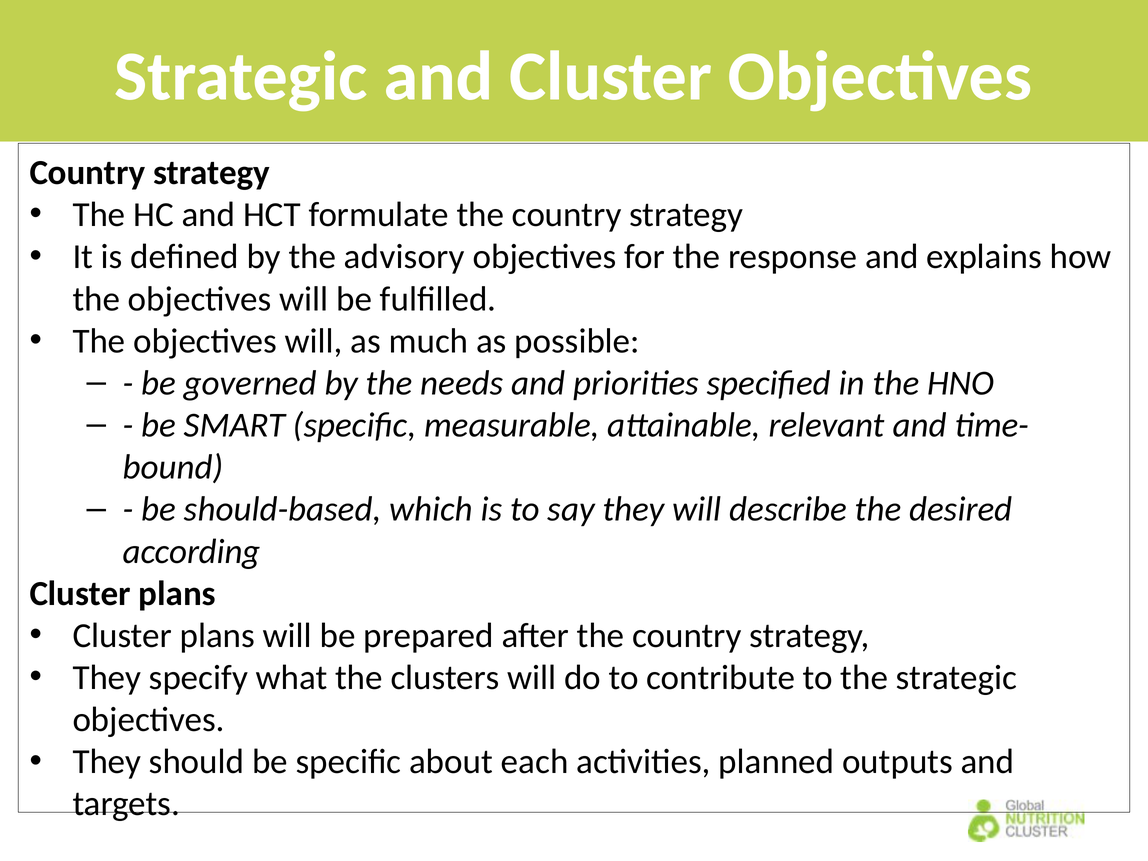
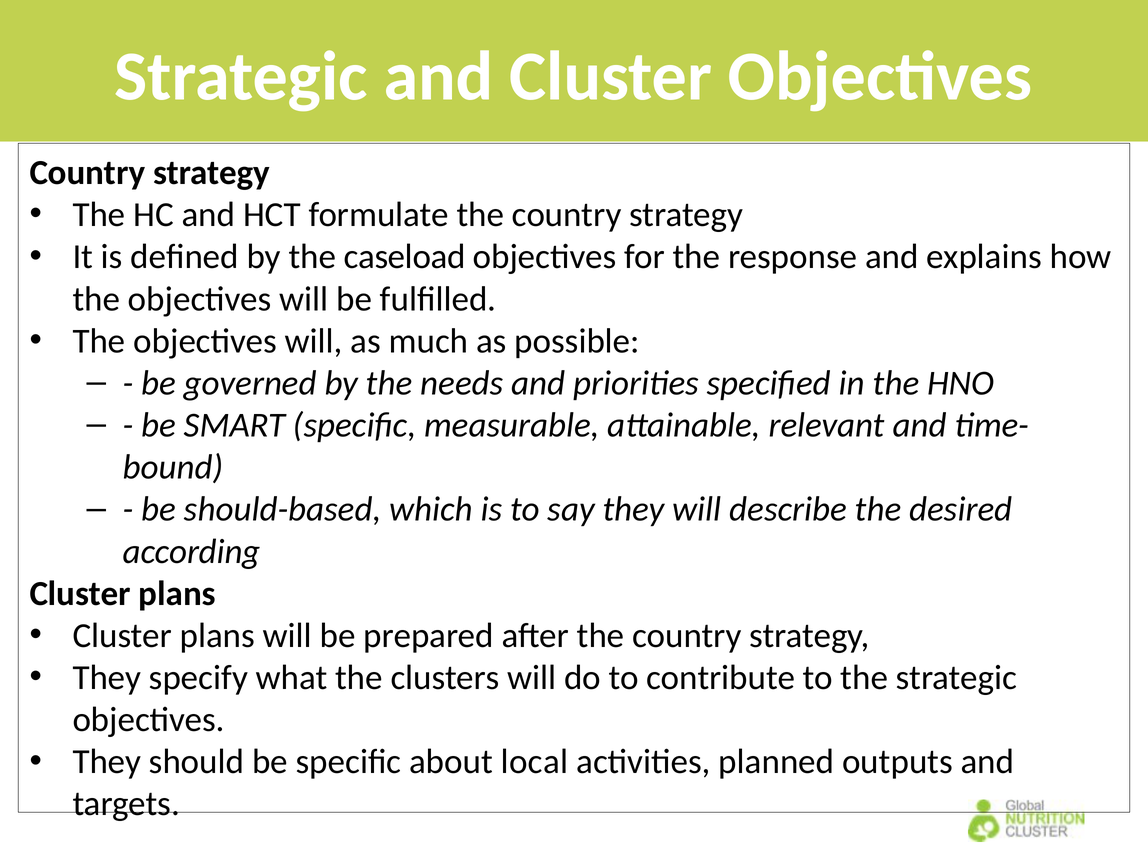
advisory: advisory -> caseload (405, 257)
each: each -> local (535, 762)
